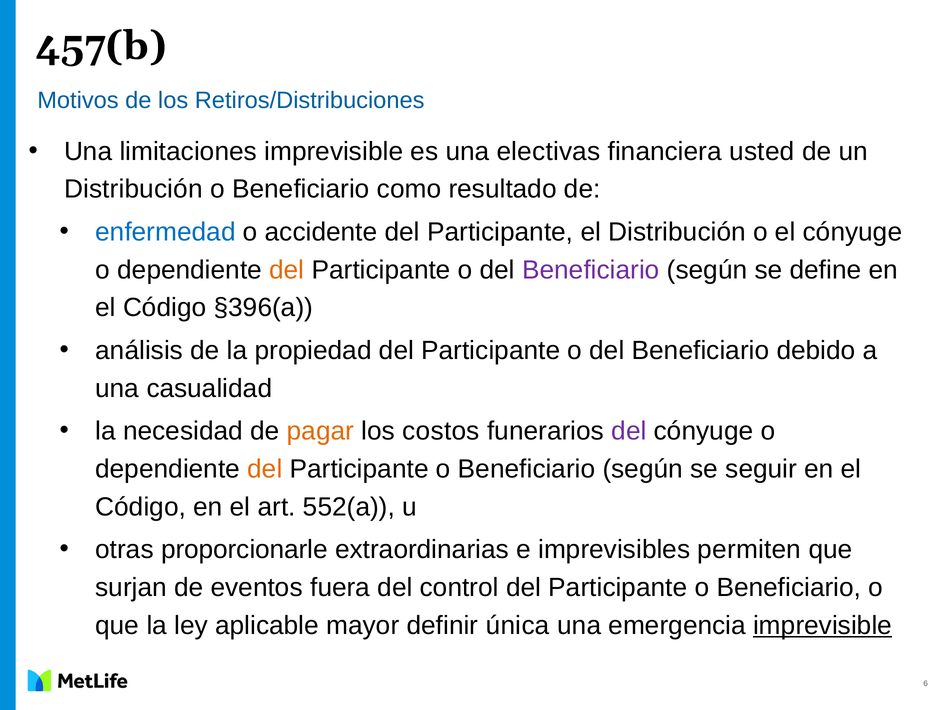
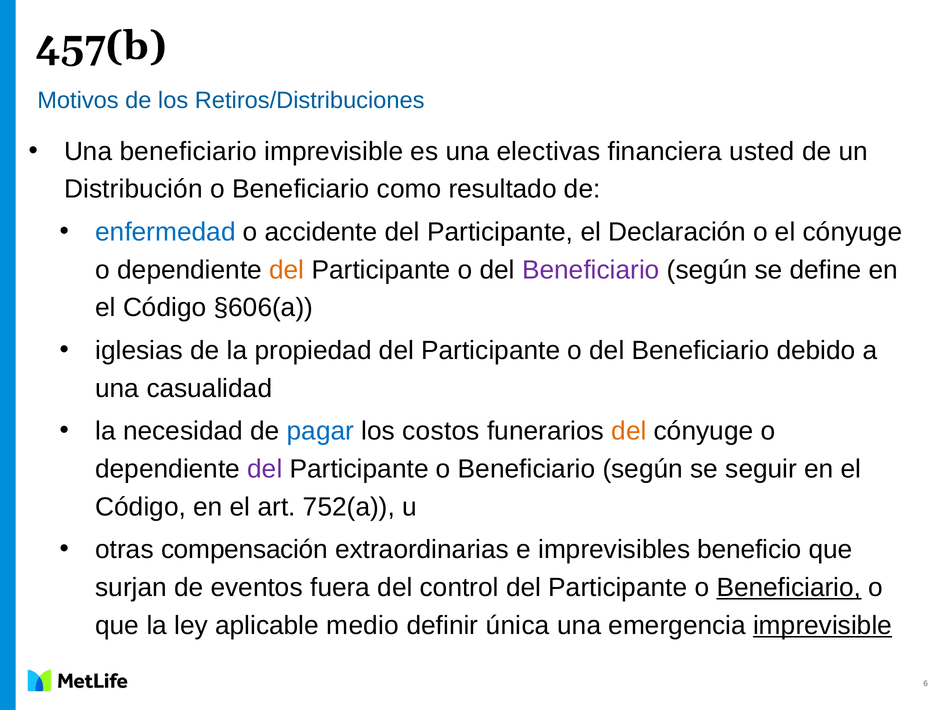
Una limitaciones: limitaciones -> beneficiario (188, 151)
el Distribución: Distribución -> Declaración (677, 232)
§396(a: §396(a -> §606(a (263, 308)
análisis: análisis -> iglesias (139, 350)
pagar colour: orange -> blue (320, 431)
del colour: purple -> orange (629, 431)
del colour: orange -> purple (265, 469)
552(a: 552(a -> 752(a (349, 507)
proporcionarle: proporcionarle -> compensación (245, 549)
permiten: permiten -> beneficio (749, 549)
Beneficiario underline: none -> present (789, 587)
mayor: mayor -> medio (363, 625)
